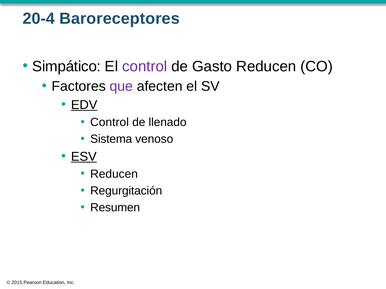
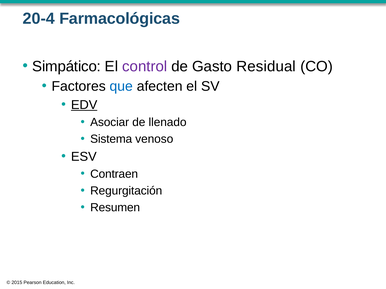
Baroreceptores: Baroreceptores -> Farmacológicas (120, 19)
Gasto Reducen: Reducen -> Residual (266, 66)
que colour: purple -> blue (121, 86)
Control: Control -> Asociar (110, 123)
ESV underline: present -> none (84, 157)
Reducen: Reducen -> Contraen (114, 174)
